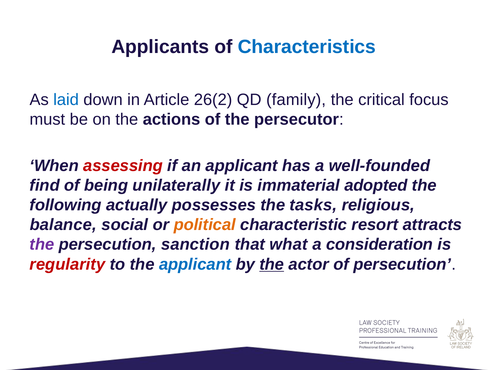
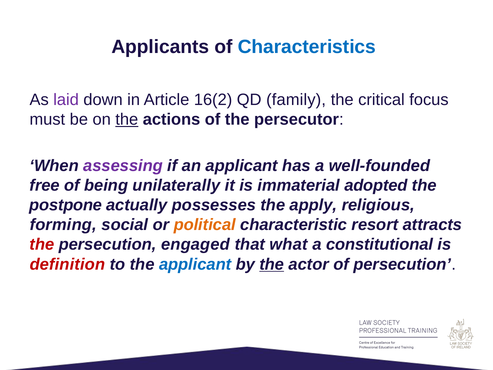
laid colour: blue -> purple (66, 100)
26(2: 26(2 -> 16(2 (213, 100)
the underline: none -> present (127, 119)
assessing colour: red -> purple (123, 165)
find: find -> free (45, 185)
following: following -> postpone (66, 205)
tasks: tasks -> apply (313, 205)
balance: balance -> forming (63, 225)
the colour: purple -> red (42, 244)
sanction: sanction -> engaged (196, 244)
consideration: consideration -> constitutional (380, 244)
regularity: regularity -> definition (67, 264)
